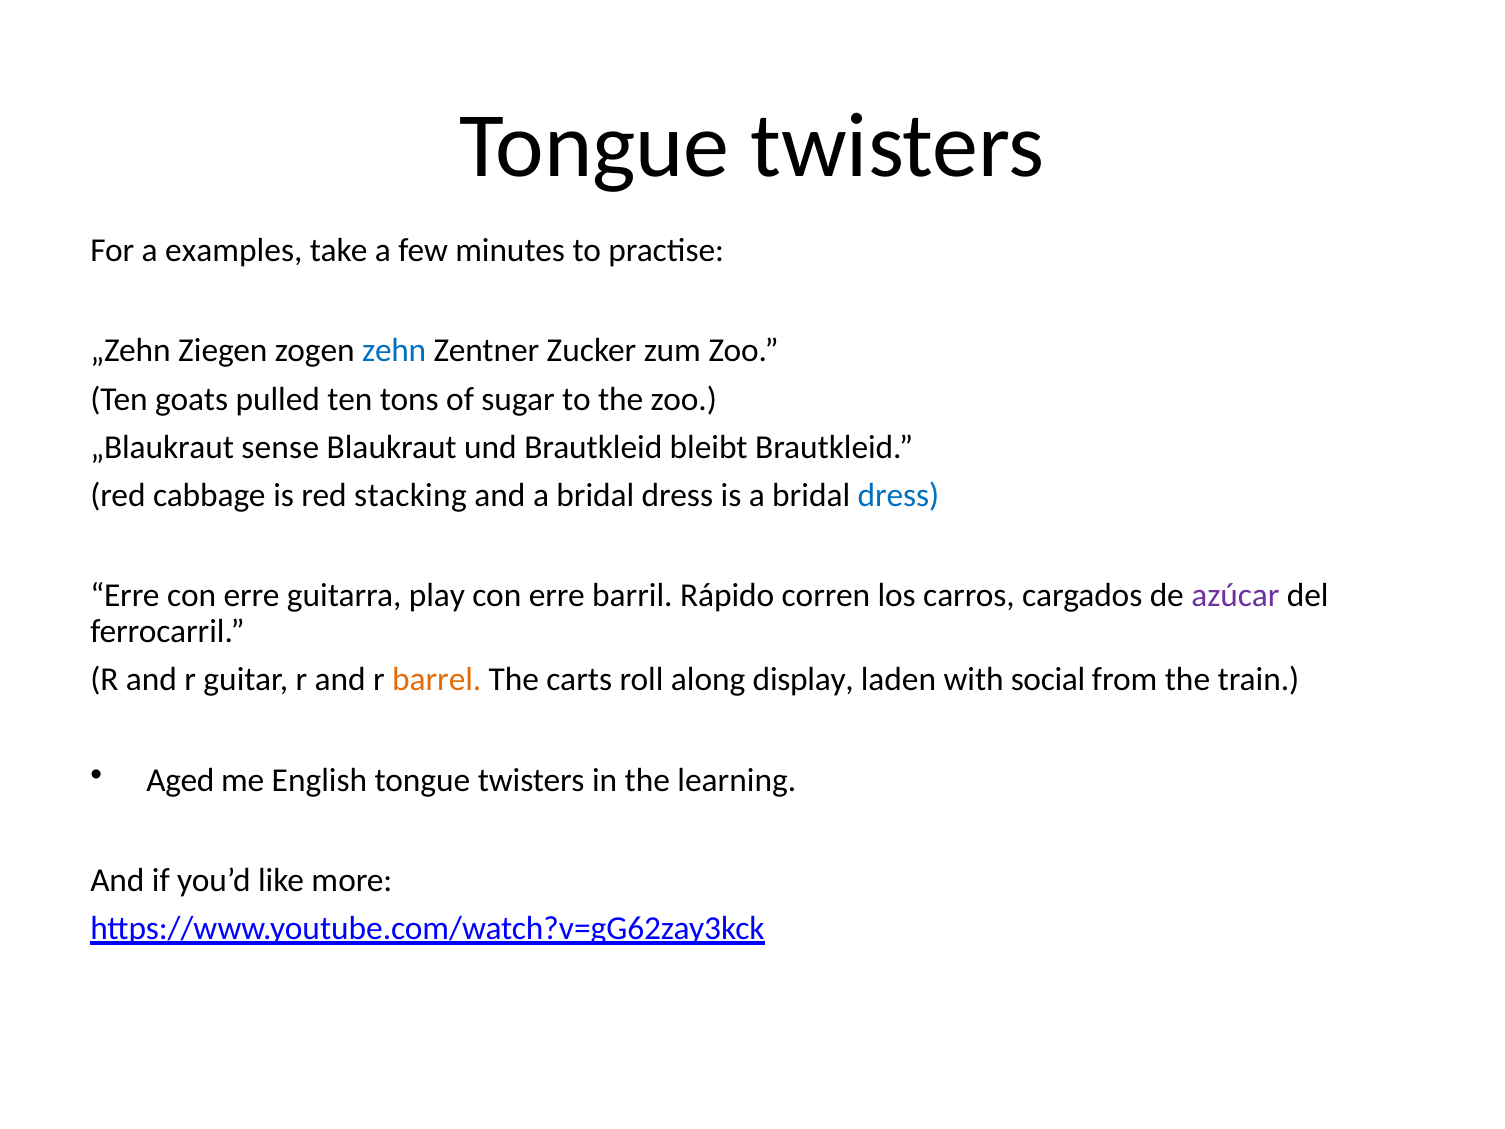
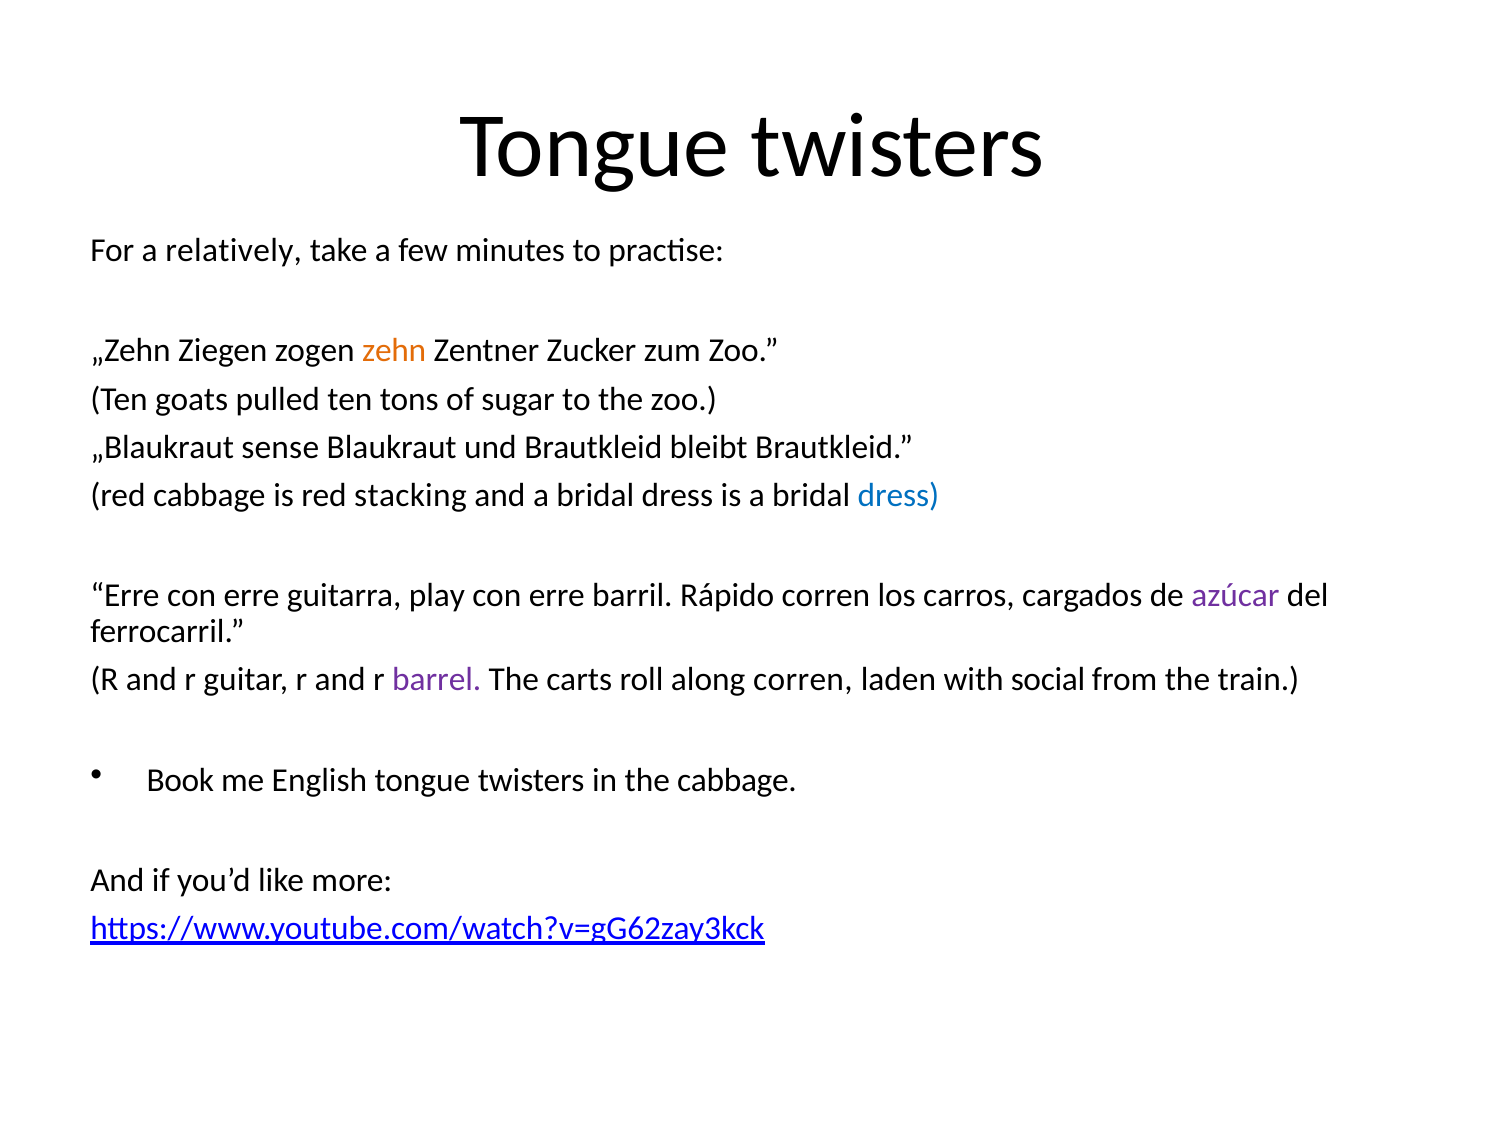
examples: examples -> relatively (234, 251)
zehn colour: blue -> orange (394, 351)
barrel colour: orange -> purple (437, 680)
along display: display -> corren (803, 680)
Aged: Aged -> Book (180, 780)
the learning: learning -> cabbage (737, 780)
